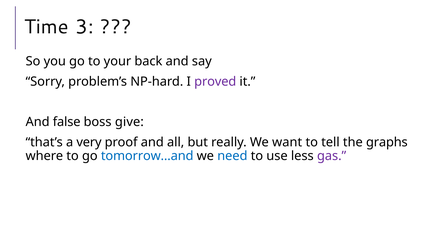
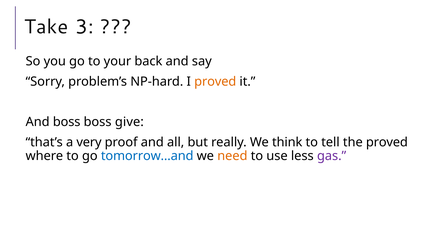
Time: Time -> Take (46, 27)
proved colour: purple -> orange (215, 81)
And false: false -> boss (67, 122)
want: want -> think (287, 142)
the graphs: graphs -> proved (387, 142)
need colour: blue -> orange (232, 156)
